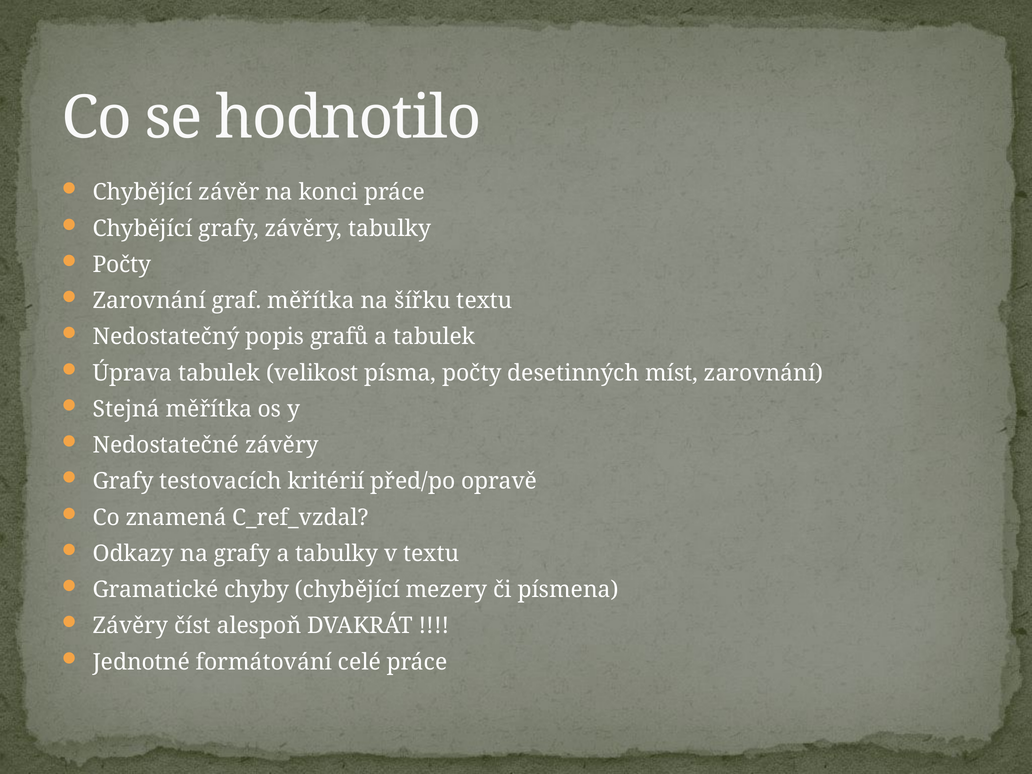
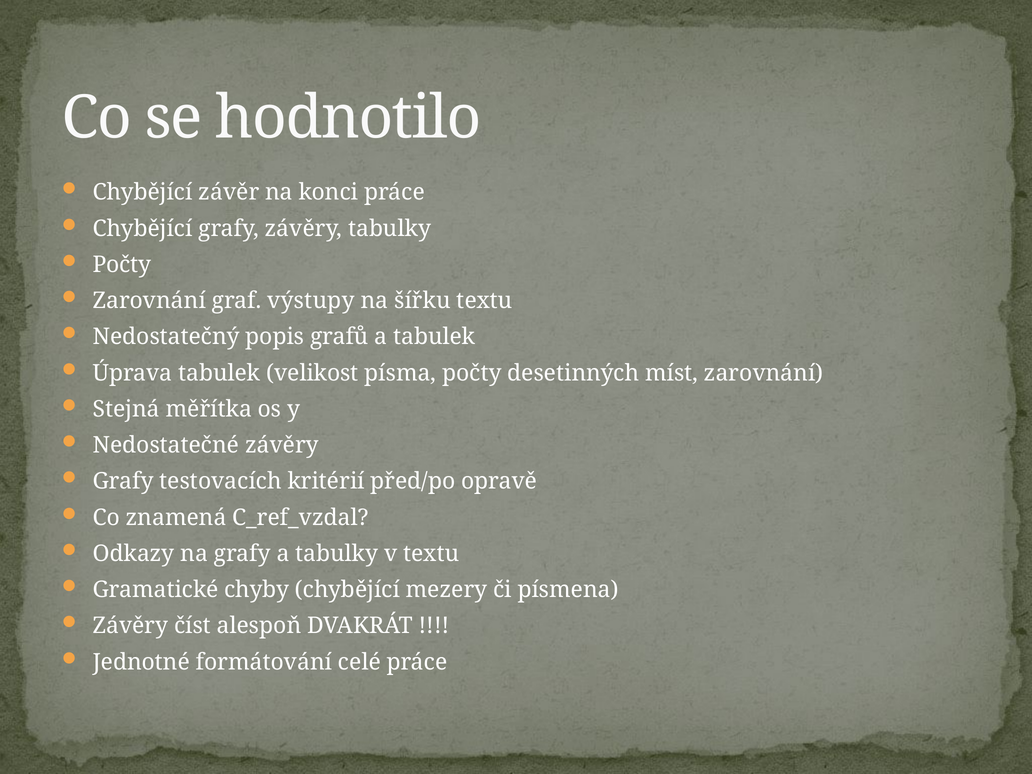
graf měřítka: měřítka -> výstupy (311, 301)
